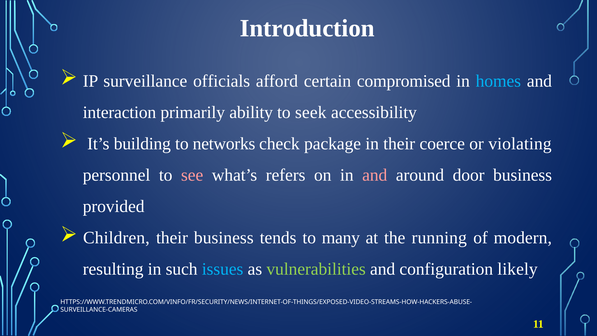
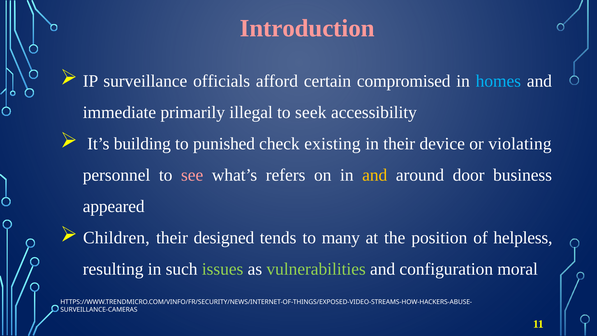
Introduction colour: white -> pink (307, 28)
interaction: interaction -> immediate (119, 112)
ability: ability -> illegal (251, 112)
networks: networks -> punished (224, 144)
package: package -> existing (332, 144)
coerce: coerce -> device (442, 144)
and colour: pink -> yellow (375, 175)
provided: provided -> appeared (114, 206)
their business: business -> designed (224, 238)
running: running -> position (439, 238)
modern: modern -> helpless (523, 238)
issues colour: light blue -> light green (223, 269)
likely: likely -> moral (518, 269)
